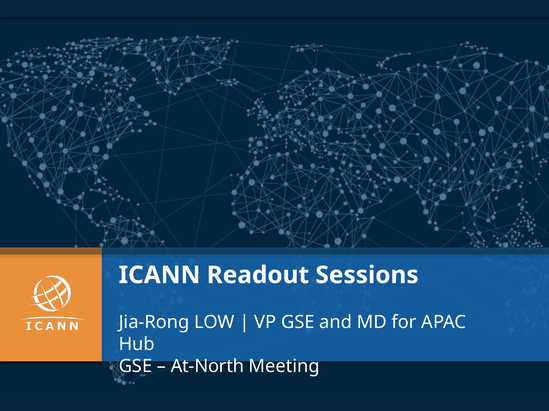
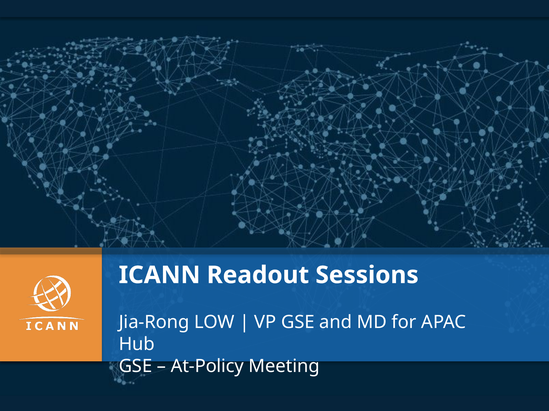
At-North: At-North -> At-Policy (207, 367)
